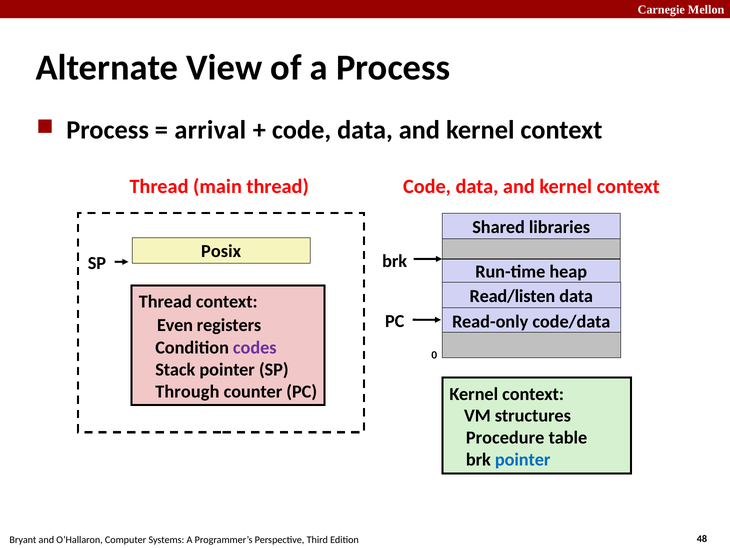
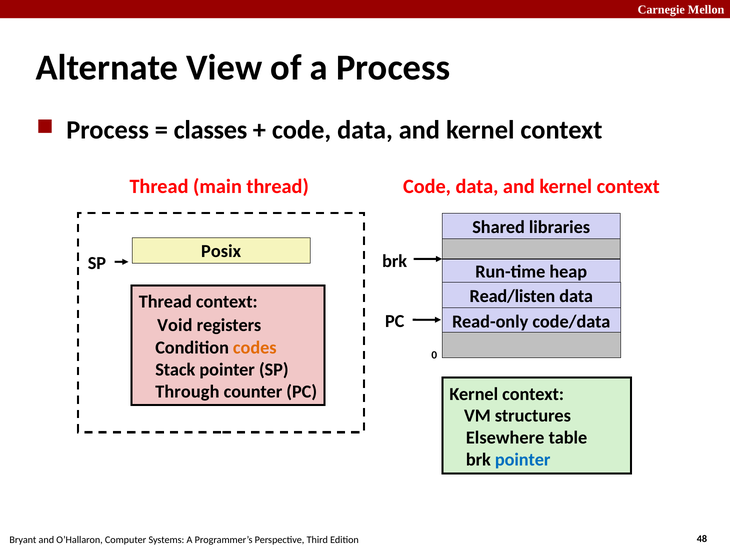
arrival: arrival -> classes (211, 130)
Even: Even -> Void (175, 325)
codes colour: purple -> orange (255, 347)
Procedure: Procedure -> Elsewhere (505, 437)
